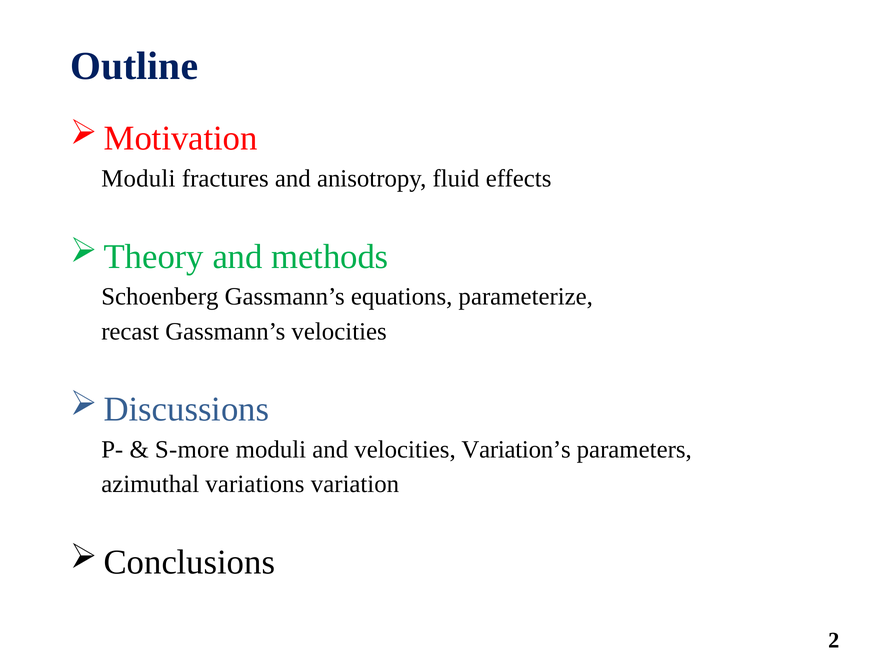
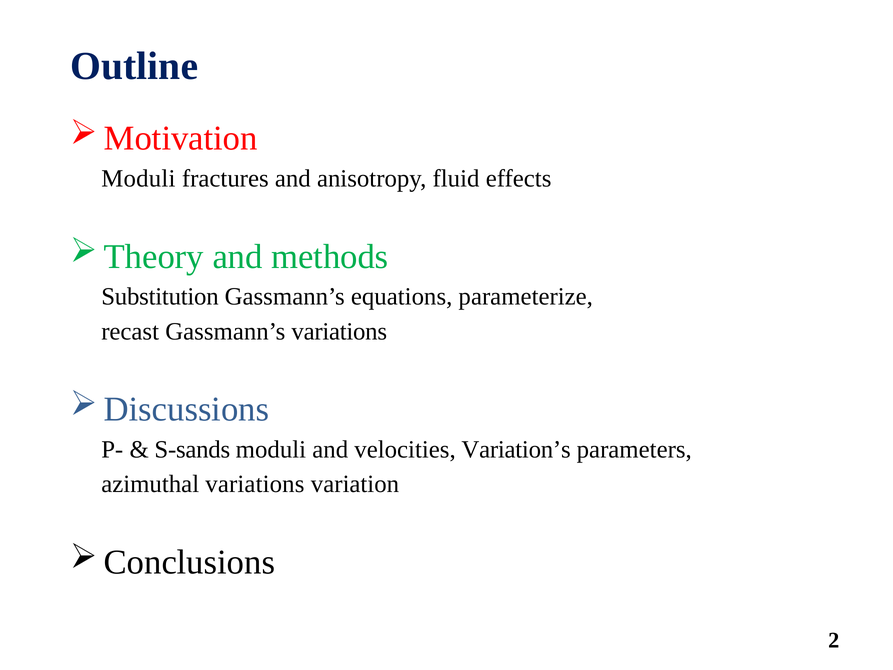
Schoenberg: Schoenberg -> Substitution (160, 297)
Gassmann’s velocities: velocities -> variations (339, 331)
S-more: S-more -> S-sands (192, 449)
